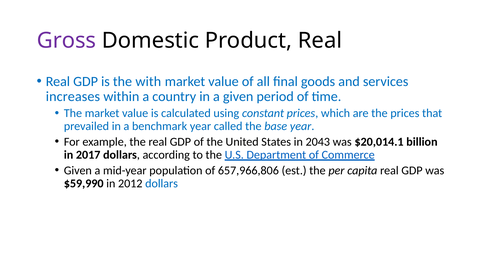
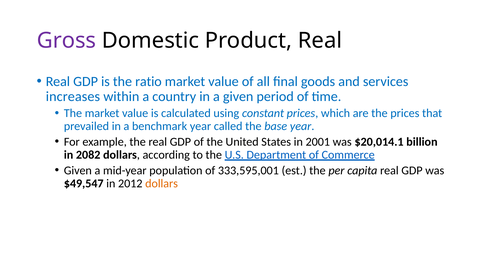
with: with -> ratio (148, 81)
2043: 2043 -> 2001 (318, 142)
2017: 2017 -> 2082 (88, 155)
657,966,806: 657,966,806 -> 333,595,001 (248, 171)
$59,990: $59,990 -> $49,547 (84, 184)
dollars colour: blue -> orange (162, 184)
